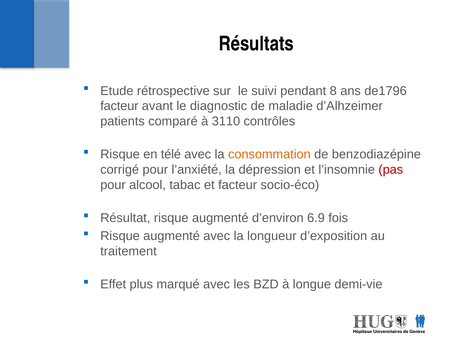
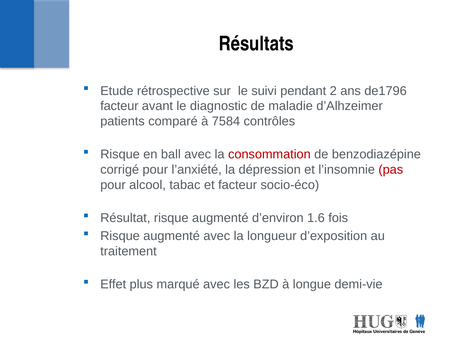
8: 8 -> 2 (333, 91)
3110: 3110 -> 7584 (226, 121)
télé: télé -> ball (171, 154)
consommation colour: orange -> red (269, 154)
6.9: 6.9 -> 1.6 (316, 218)
